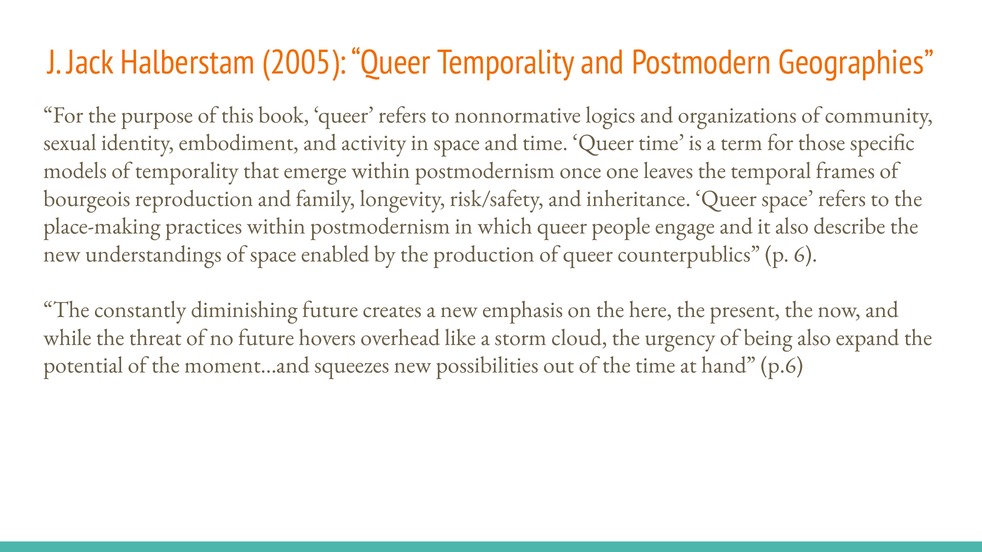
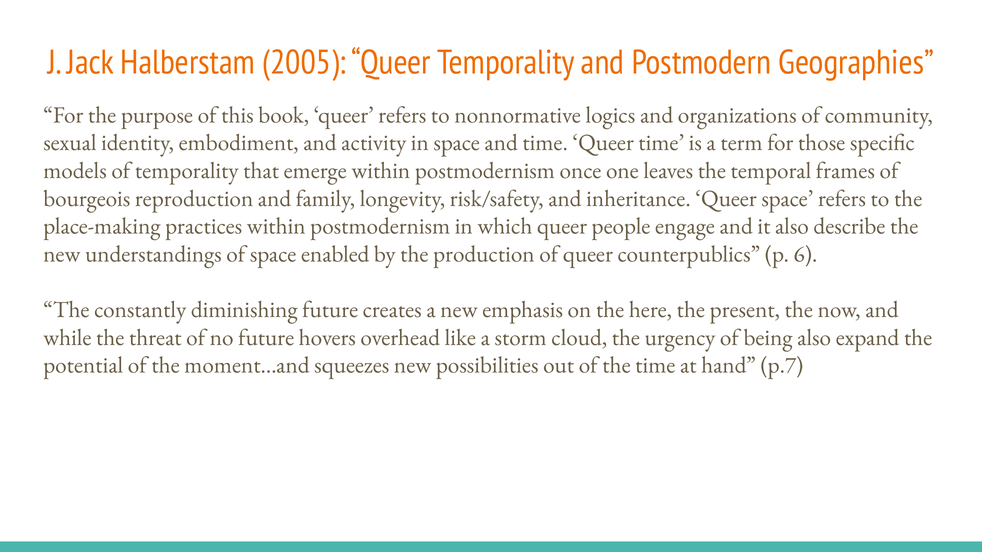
p.6: p.6 -> p.7 (782, 366)
